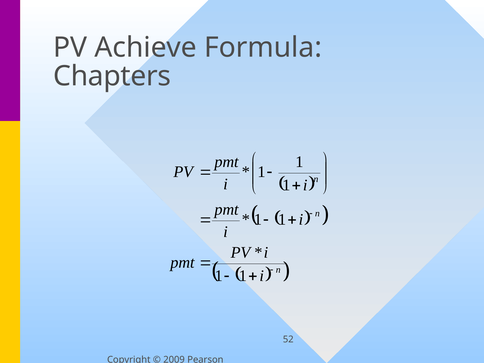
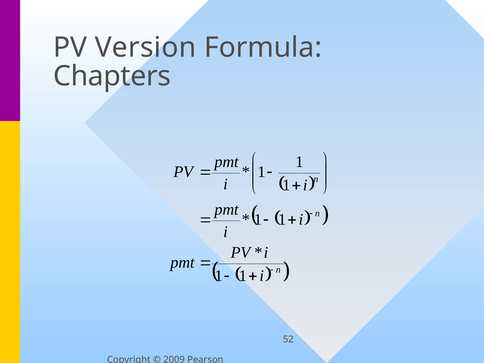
Achieve: Achieve -> Version (146, 47)
